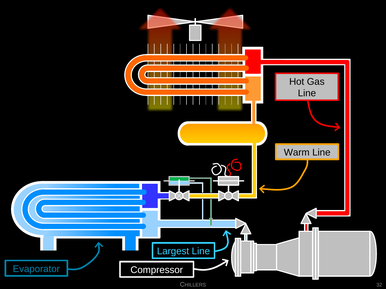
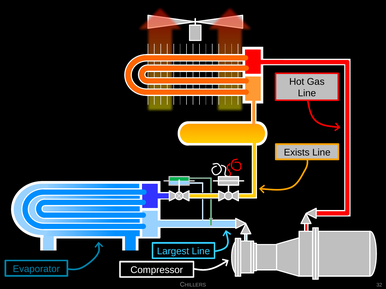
Warm: Warm -> Exists (297, 153)
